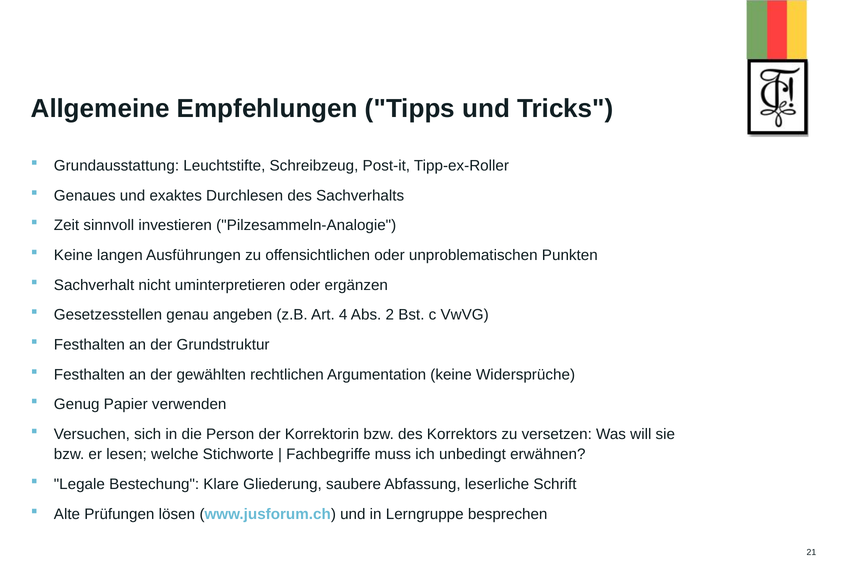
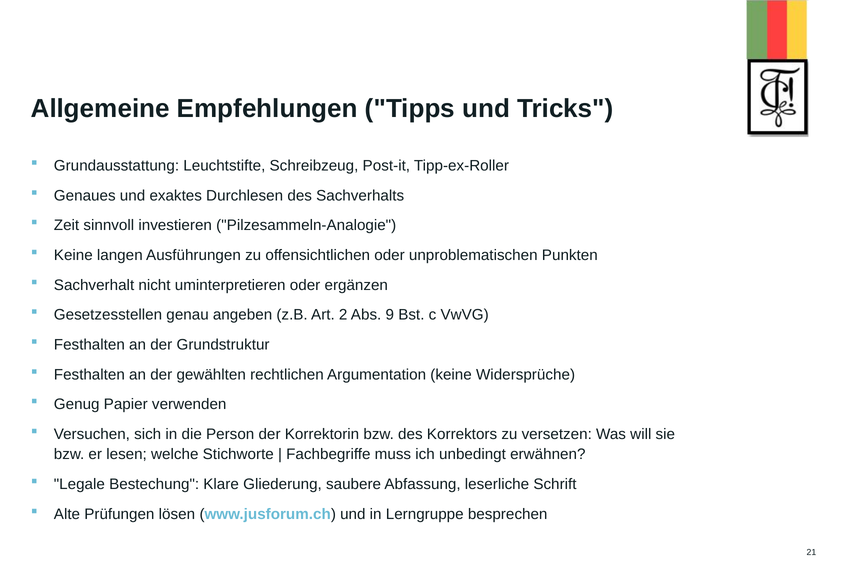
4: 4 -> 2 (343, 315)
2: 2 -> 9 (390, 315)
